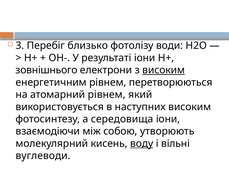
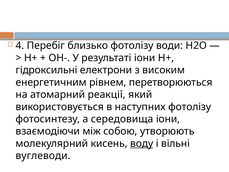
3: 3 -> 4 (20, 46)
зовнішнього: зовнішнього -> гідроксильні (47, 70)
високим underline: present -> none (164, 70)
атомарний рівнем: рівнем -> реакції (107, 94)
наступних високим: високим -> фотолізу (190, 107)
